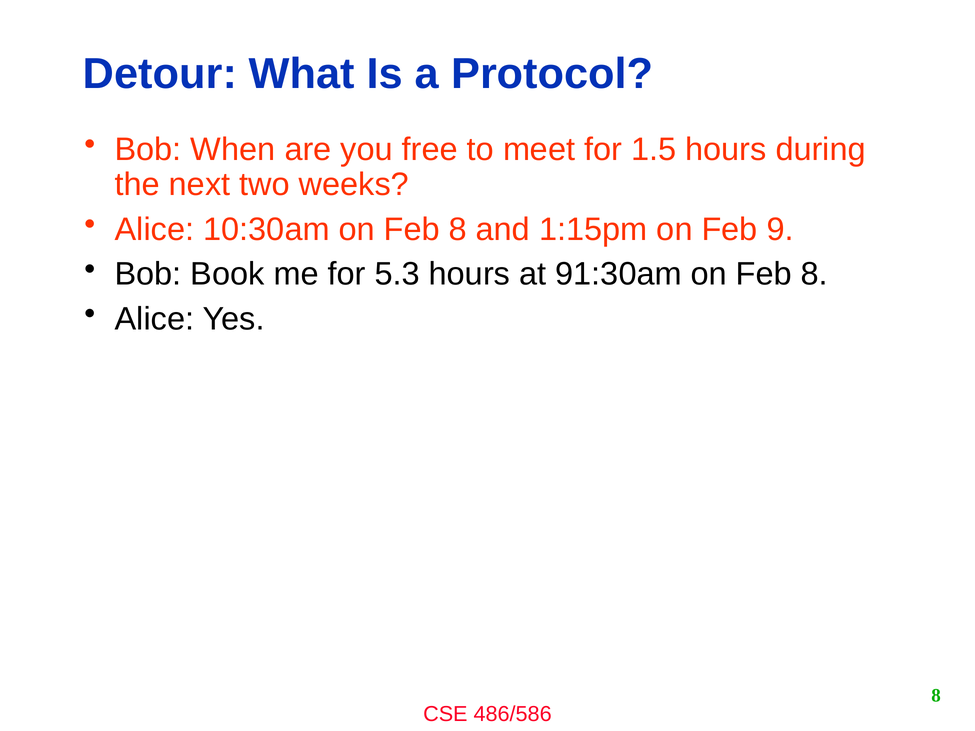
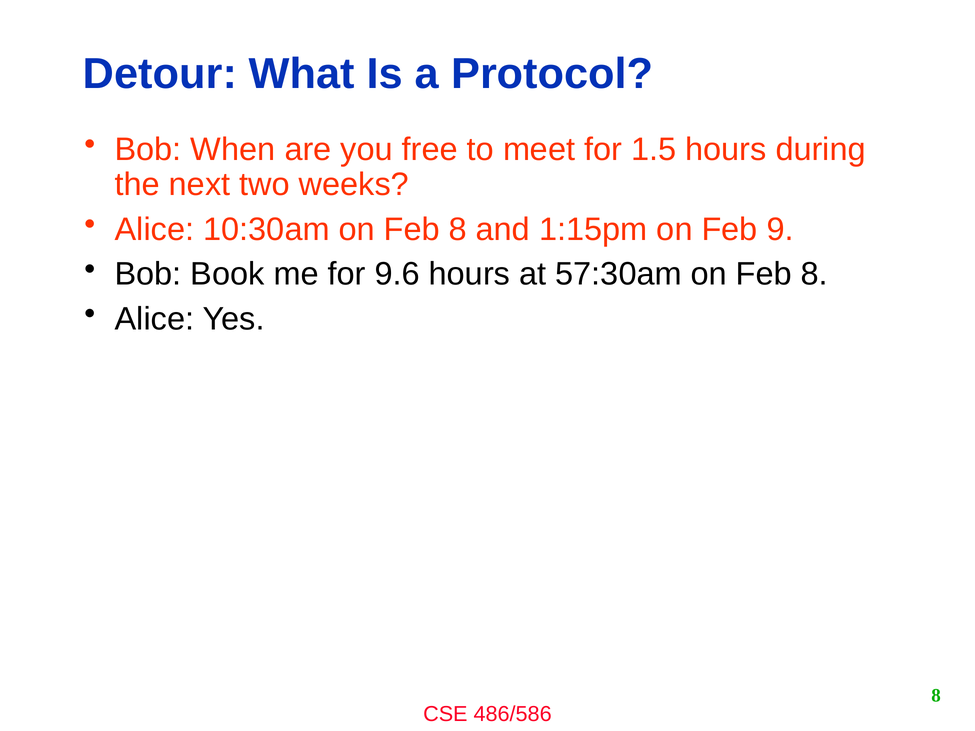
5.3: 5.3 -> 9.6 (397, 274)
91:30am: 91:30am -> 57:30am (619, 274)
